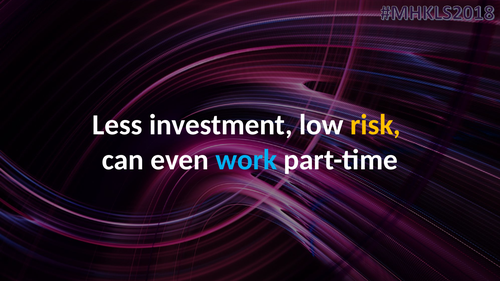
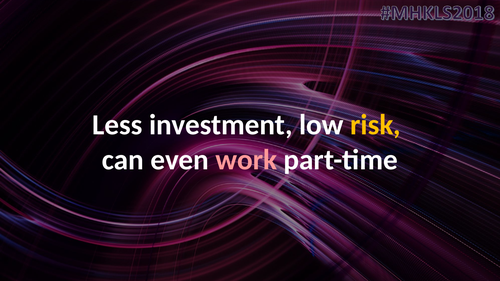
work colour: light blue -> pink (246, 160)
